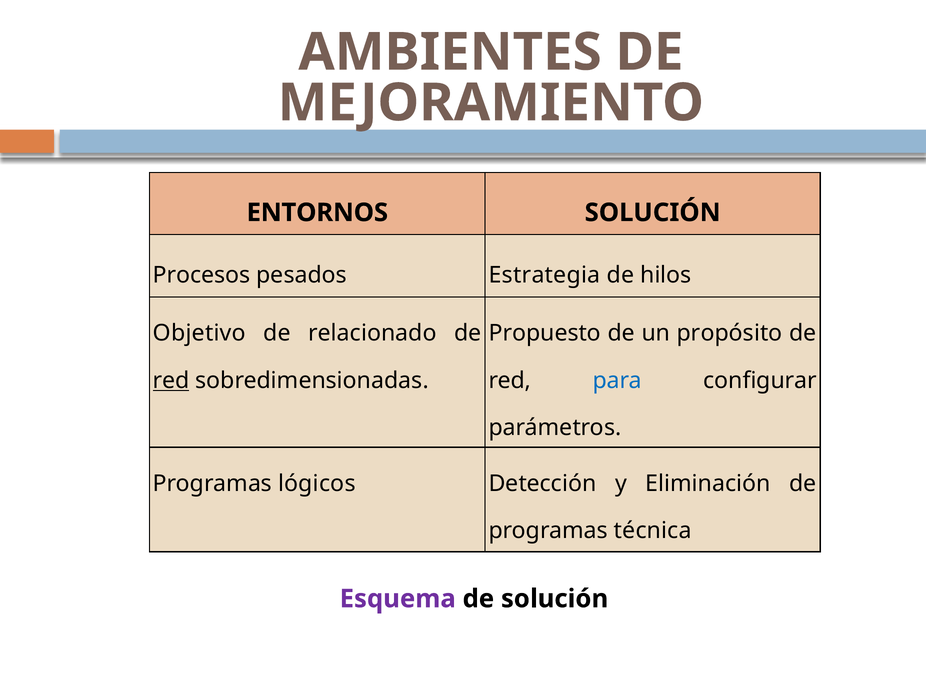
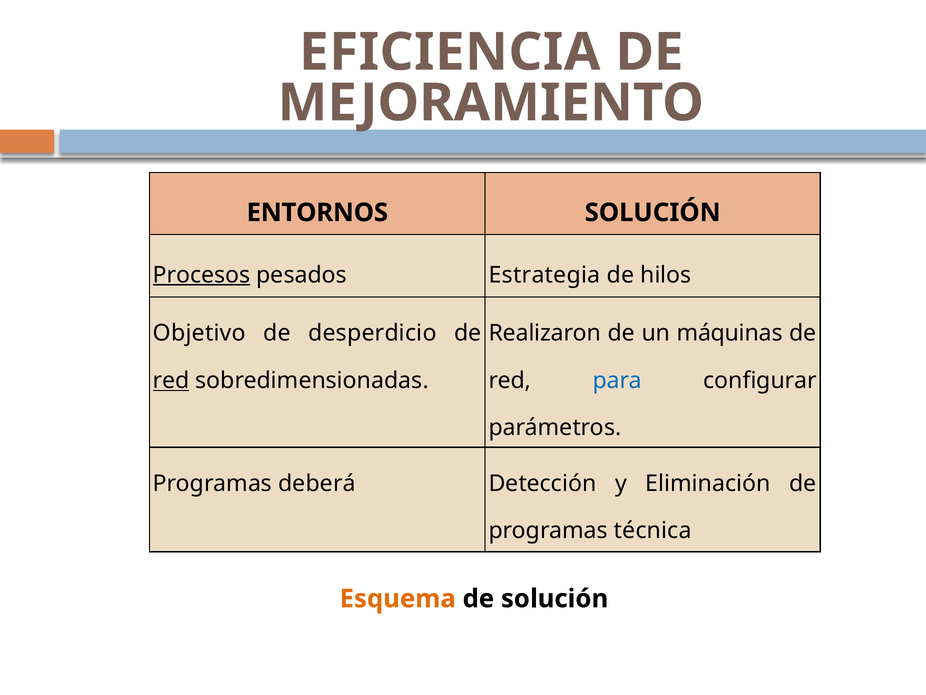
AMBIENTES: AMBIENTES -> EFICIENCIA (450, 52)
Procesos underline: none -> present (202, 275)
relacionado: relacionado -> desperdicio (372, 333)
Propuesto: Propuesto -> Realizaron (545, 333)
propósito: propósito -> máquinas (730, 333)
lógicos: lógicos -> deberá (317, 483)
Esquema colour: purple -> orange (398, 598)
